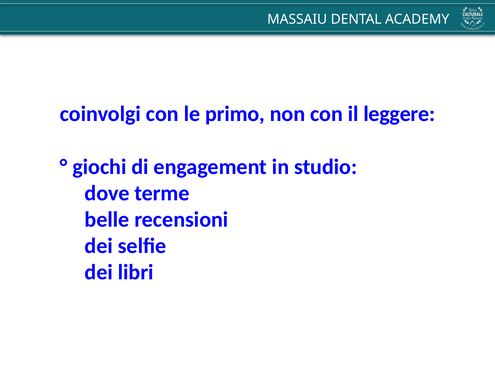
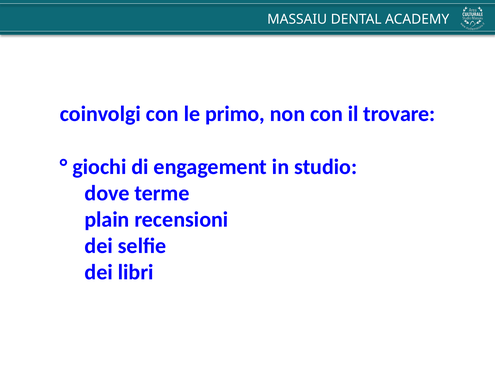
leggere: leggere -> trovare (399, 114)
belle: belle -> plain (107, 220)
